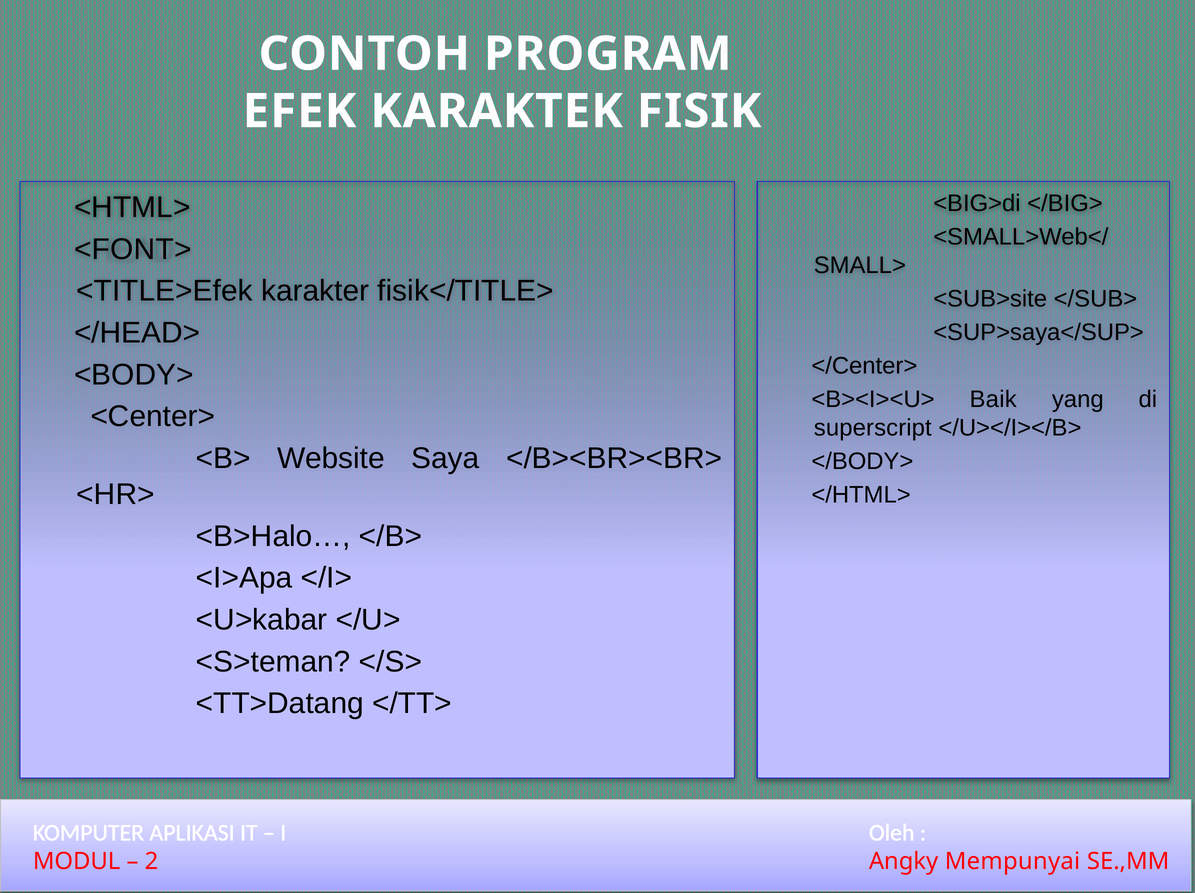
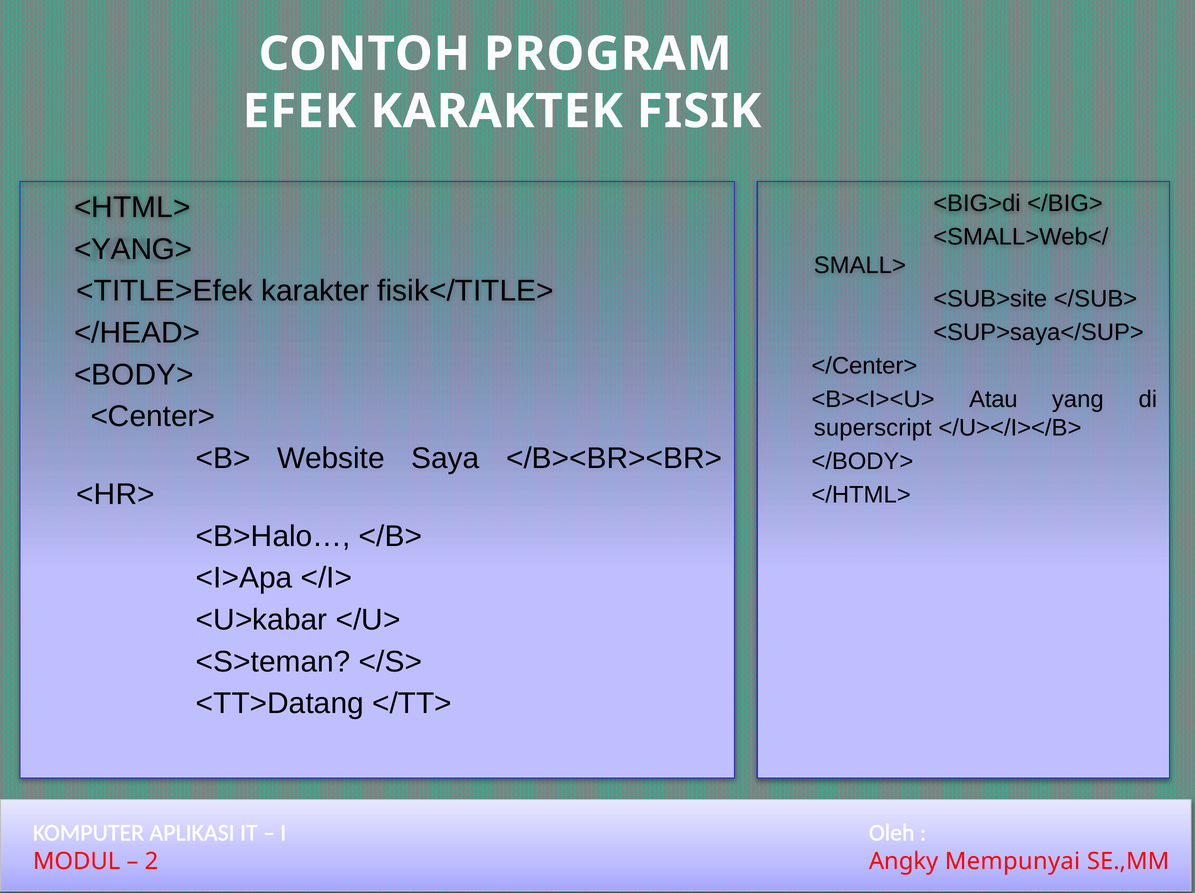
<FONT>: <FONT> -> <YANG> (133, 249)
Baik: Baik -> Atau (993, 400)
